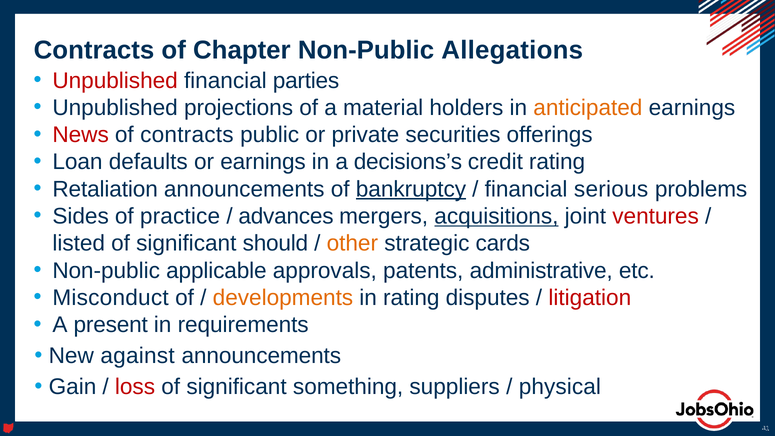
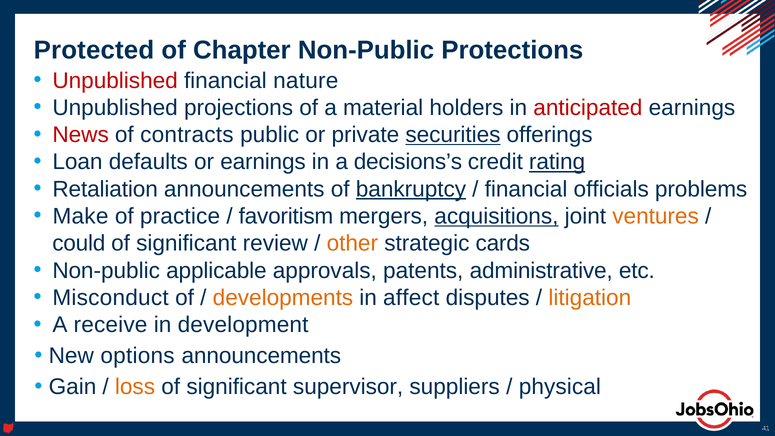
Contracts: Contracts -> Protected (94, 50)
Allegations: Allegations -> Protections (512, 50)
parties: parties -> nature (306, 81)
anticipated colour: orange -> red (588, 108)
securities underline: none -> present (453, 135)
rating underline: none -> present (557, 162)
serious: serious -> officials (611, 189)
Sides: Sides -> Make (80, 216)
advances: advances -> favoritism (286, 216)
ventures colour: red -> orange (656, 216)
listed: listed -> could (79, 243)
should: should -> review (275, 243)
in rating: rating -> affect (411, 298)
litigation colour: red -> orange (590, 298)
present: present -> receive (111, 325)
requirements: requirements -> development (243, 325)
against: against -> options (138, 356)
loss colour: red -> orange (135, 387)
something: something -> supervisor (348, 387)
